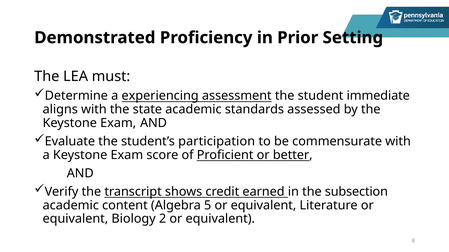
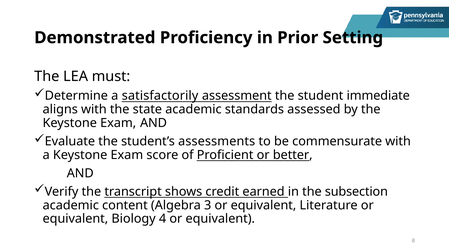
experiencing: experiencing -> satisfactorily (160, 96)
participation: participation -> assessments (217, 142)
5: 5 -> 3 (208, 206)
2: 2 -> 4 (163, 219)
